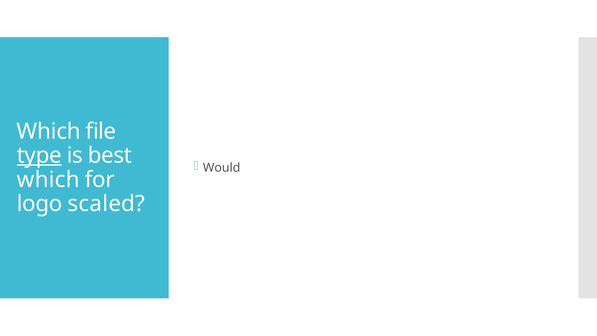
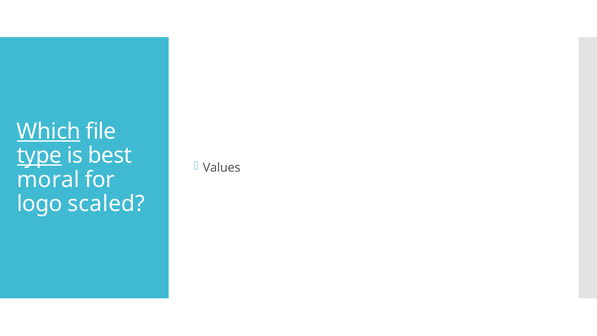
Which underline: none -> present (49, 131)
Would: Would -> Values (222, 168)
which: which -> moral (48, 180)
